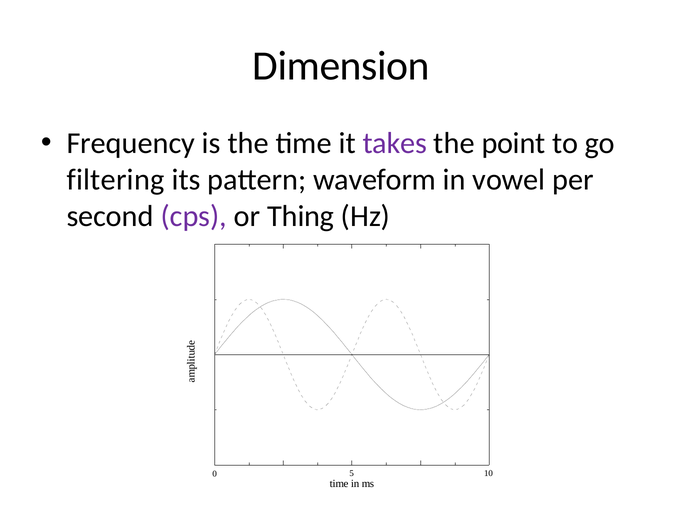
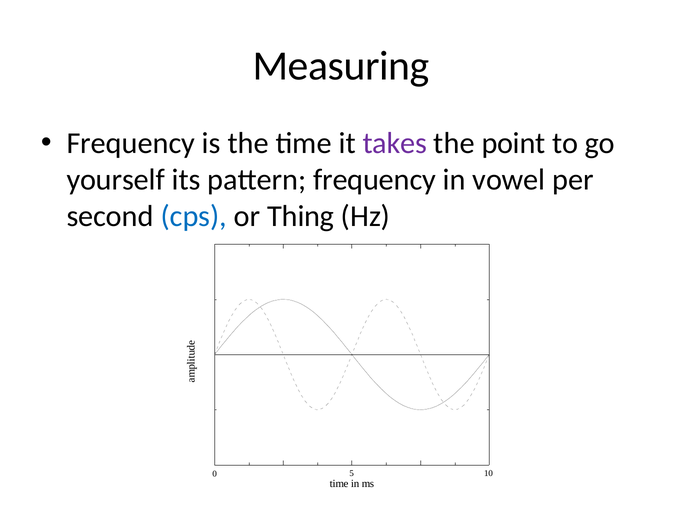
Dimension: Dimension -> Measuring (341, 66)
filtering: filtering -> yourself (116, 179)
pattern waveform: waveform -> frequency (375, 179)
cps colour: purple -> blue (194, 216)
